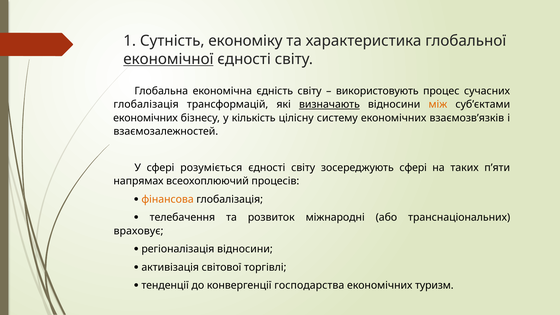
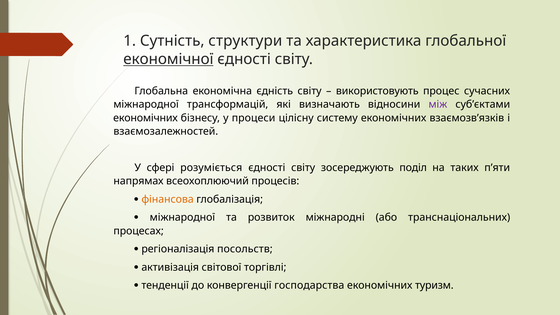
економіку: економіку -> структури (245, 41)
глобалізація: глобалізація -> міжнародної (146, 104)
визначають underline: present -> none (329, 104)
між colour: orange -> purple (438, 104)
кількість: кількість -> процеси (254, 118)
зосереджують сфері: сфері -> поділ (413, 168)
телебачення: телебачення -> міжнародної (182, 217)
враховує: враховує -> процесах (139, 231)
регіоналізація відносини: відносини -> посольств (245, 249)
